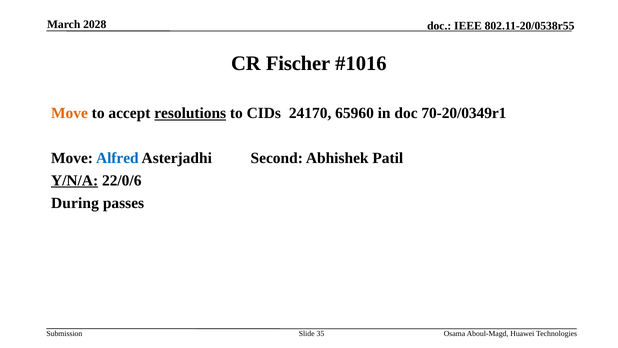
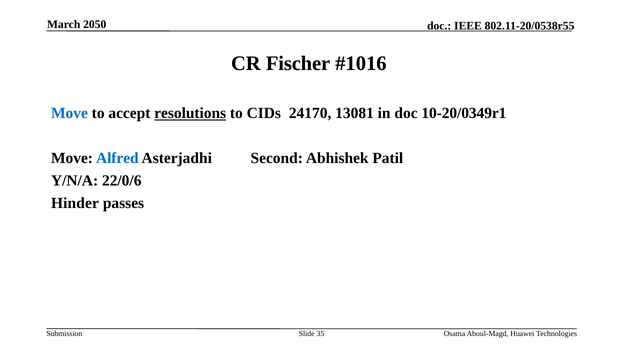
2028: 2028 -> 2050 (95, 25)
Move colour: orange -> blue (69, 113)
65960: 65960 -> 13081 (355, 113)
70-20/0349r1: 70-20/0349r1 -> 10-20/0349r1 (464, 113)
Y/N/A underline: present -> none (75, 180)
During: During -> Hinder (75, 203)
